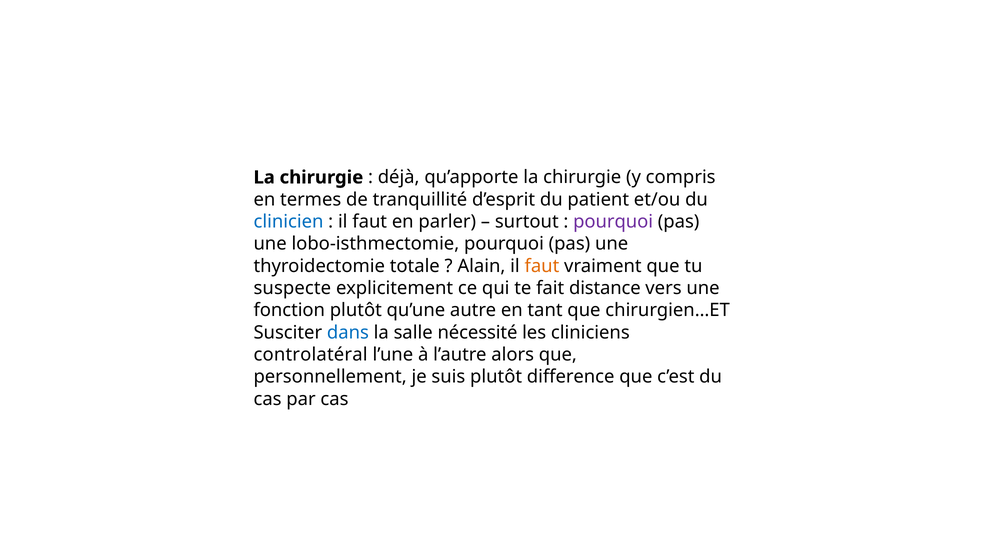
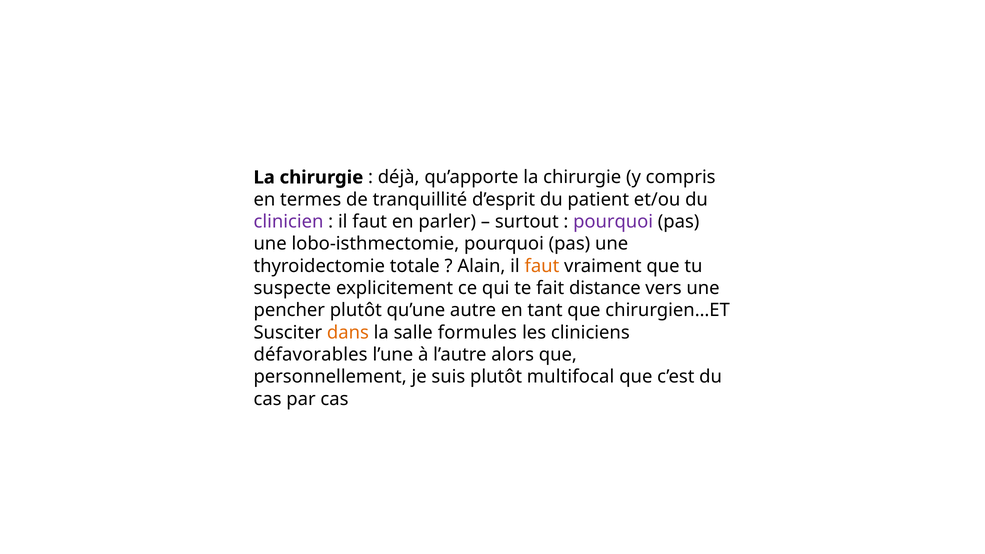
clinicien colour: blue -> purple (289, 222)
fonction: fonction -> pencher (289, 310)
dans colour: blue -> orange (348, 333)
nécessité: nécessité -> formules (477, 333)
controlatéral: controlatéral -> défavorables (311, 355)
difference: difference -> multifocal (571, 377)
